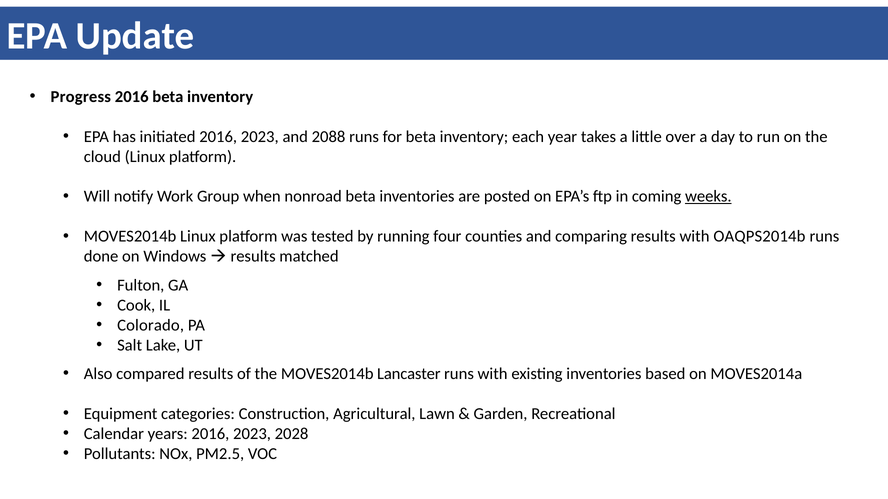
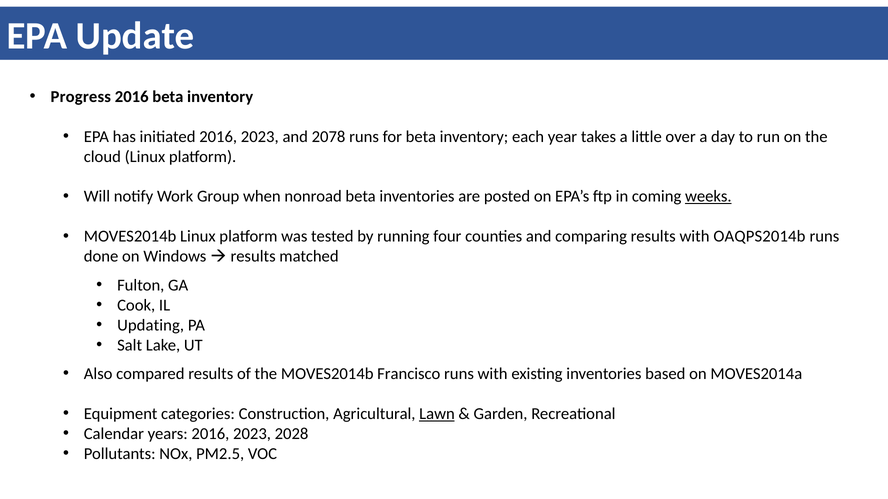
2088: 2088 -> 2078 (329, 137)
Colorado: Colorado -> Updating (151, 325)
Lancaster: Lancaster -> Francisco (409, 374)
Lawn underline: none -> present (437, 414)
